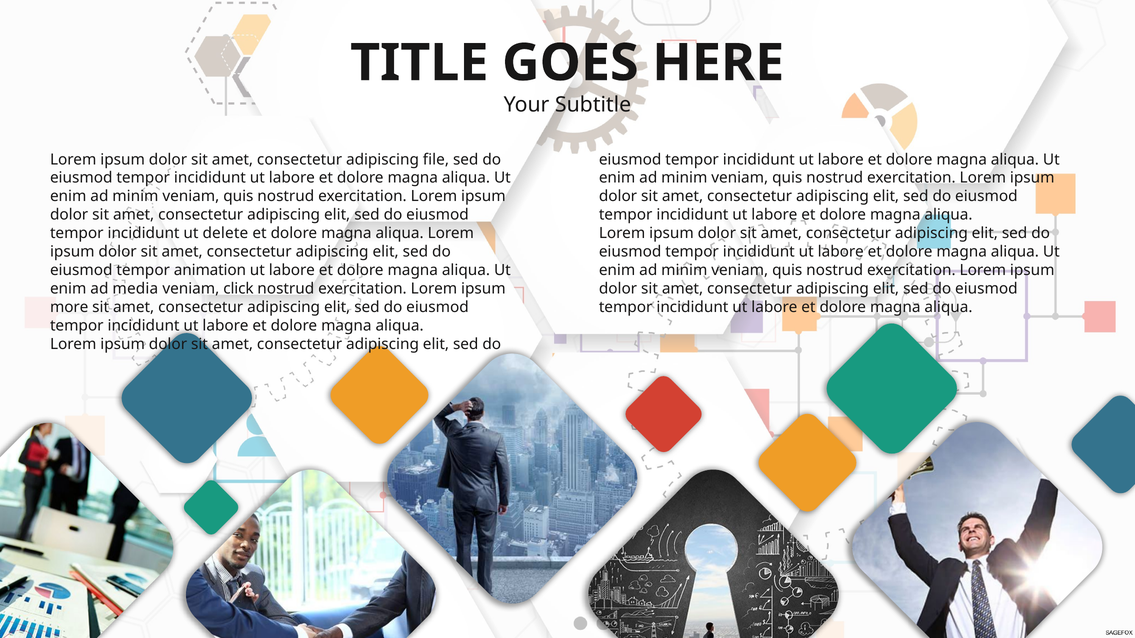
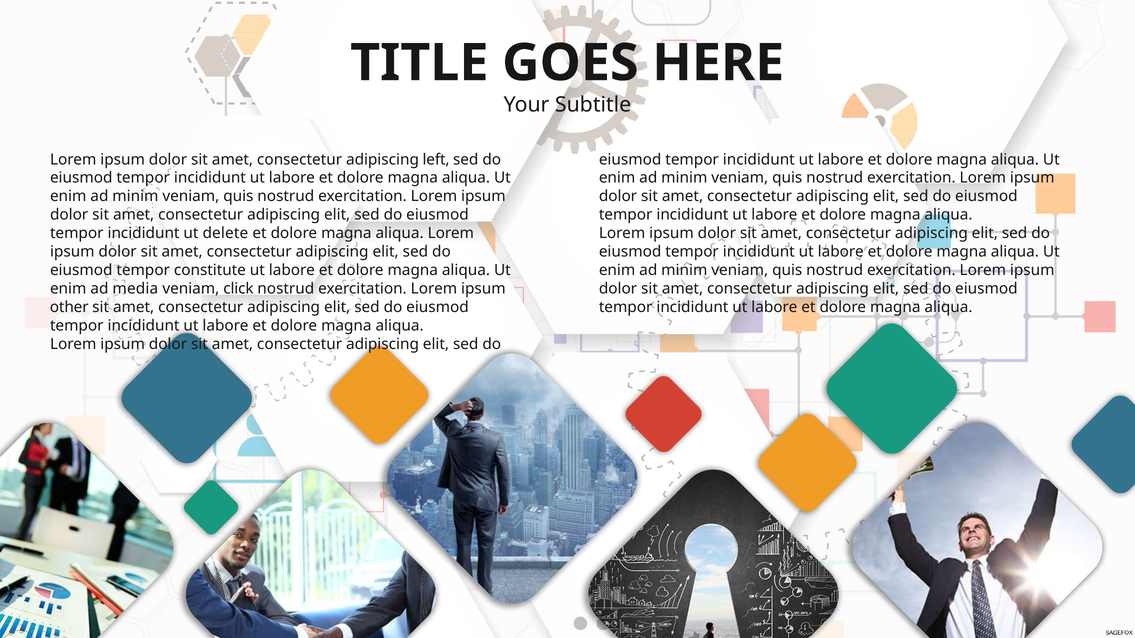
file: file -> left (436, 160)
animation: animation -> constitute (210, 270)
more: more -> other (69, 307)
